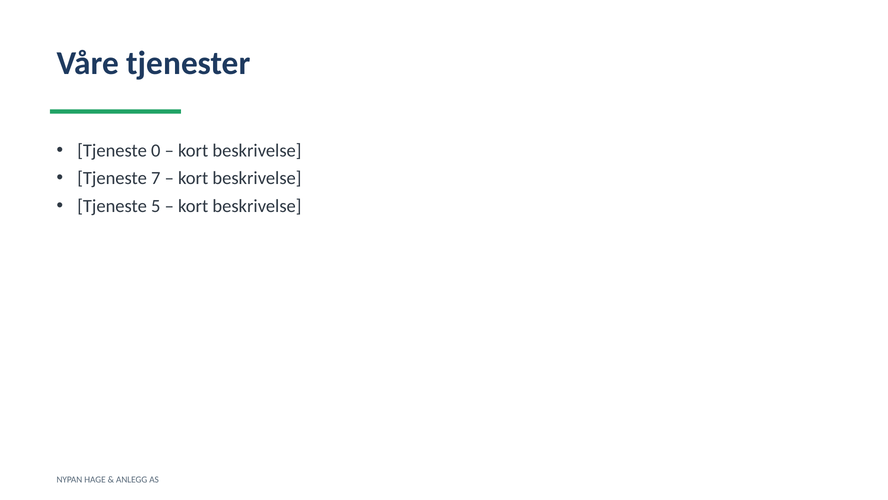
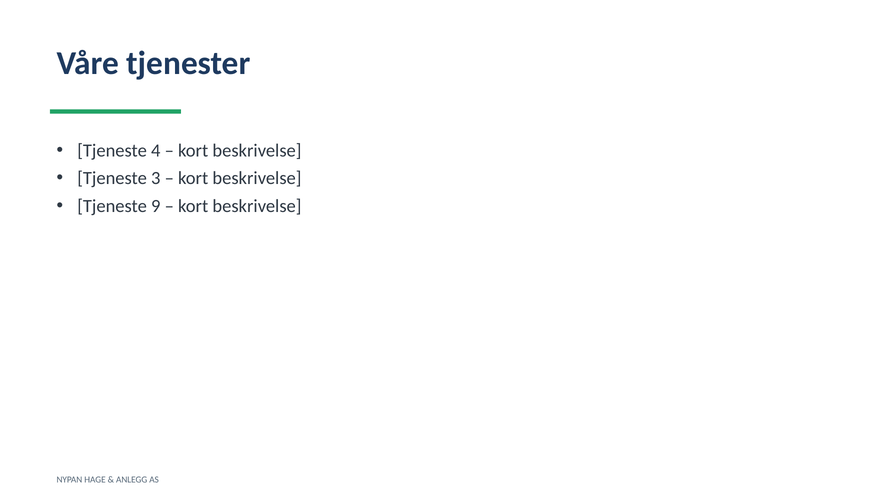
0: 0 -> 4 (156, 150)
7: 7 -> 3 (156, 178)
5: 5 -> 9 (156, 206)
